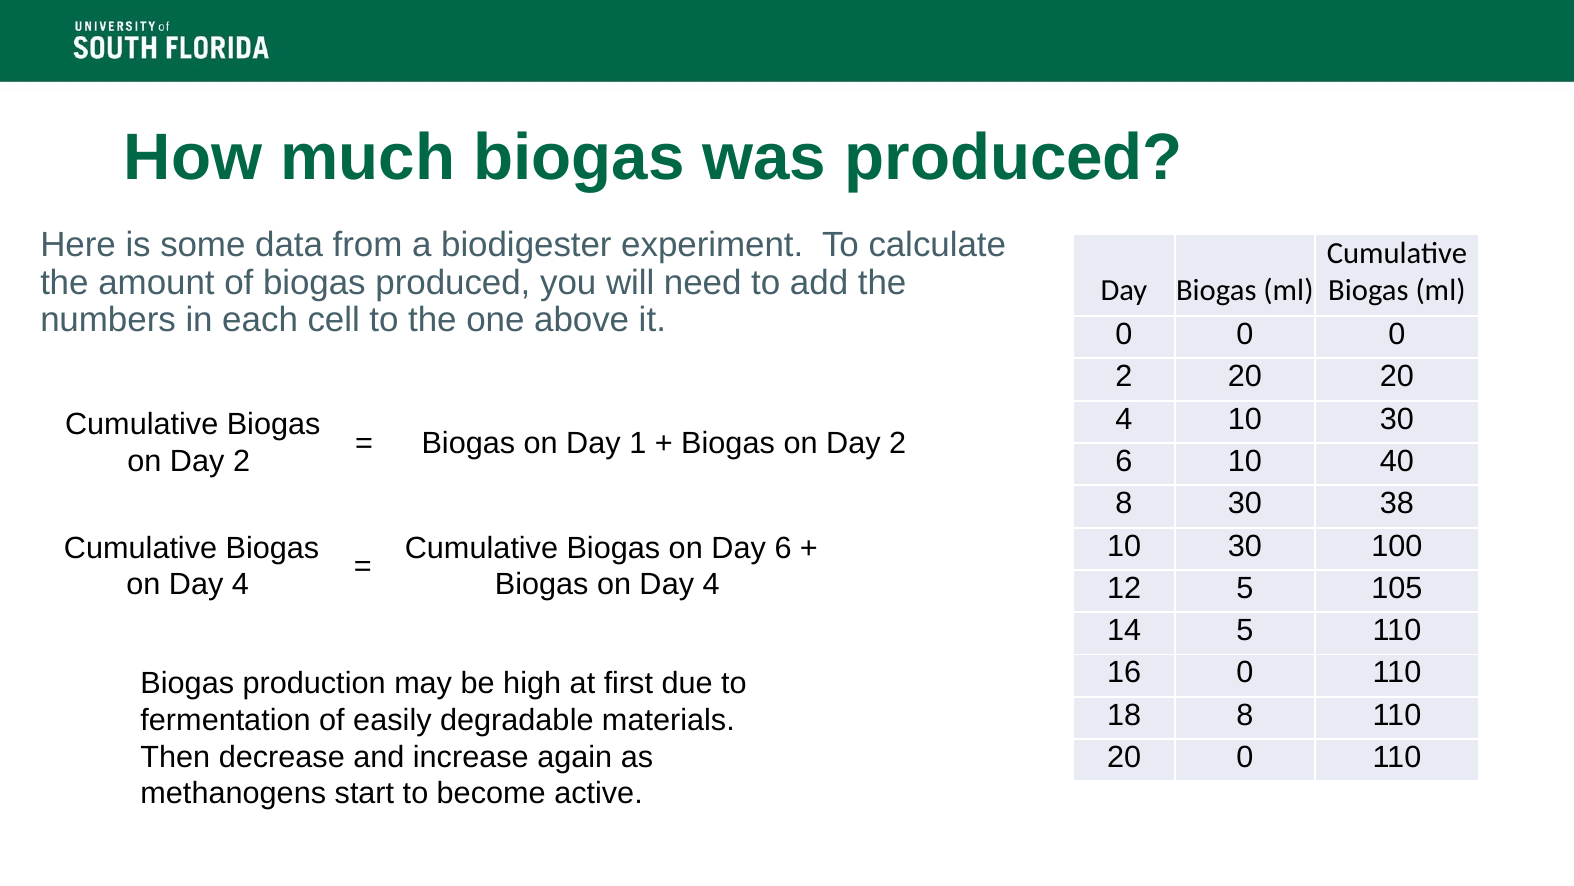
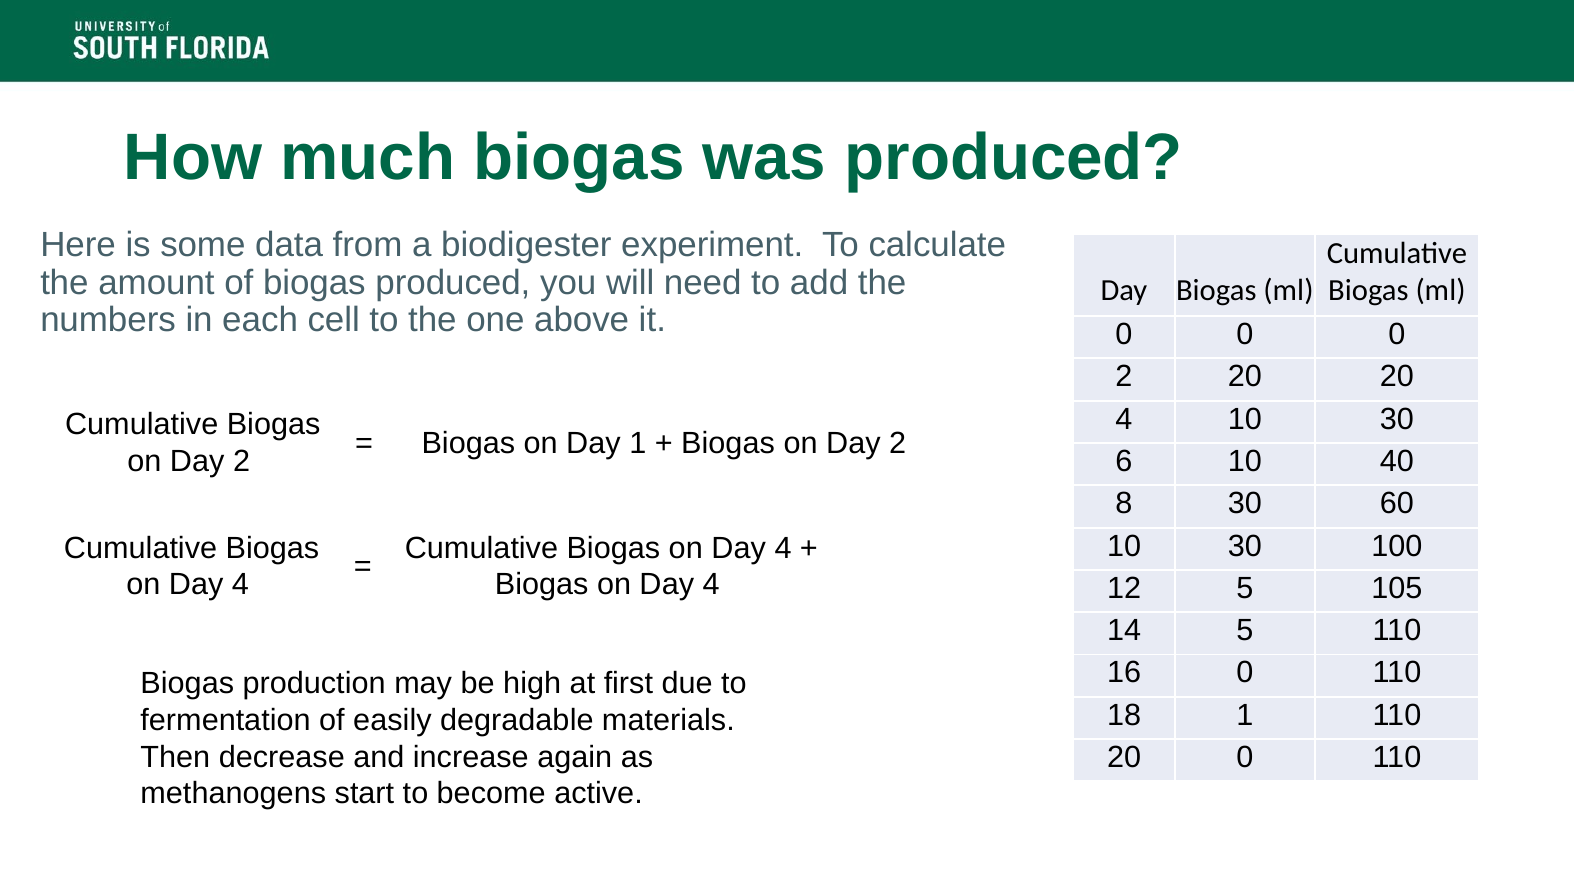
38: 38 -> 60 (1397, 503)
6: 6 -> 4 (783, 548)
18 8: 8 -> 1 (1245, 715)
